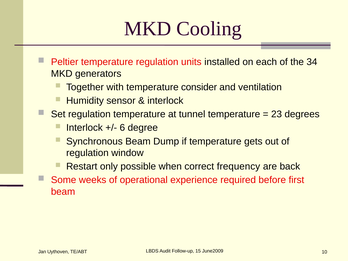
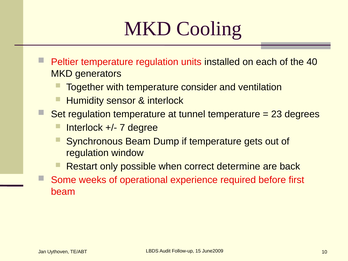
34: 34 -> 40 (312, 62)
6: 6 -> 7 (122, 128)
frequency: frequency -> determine (238, 166)
